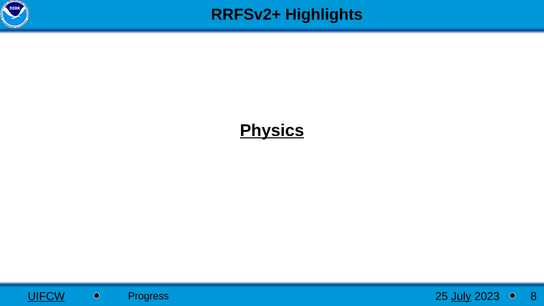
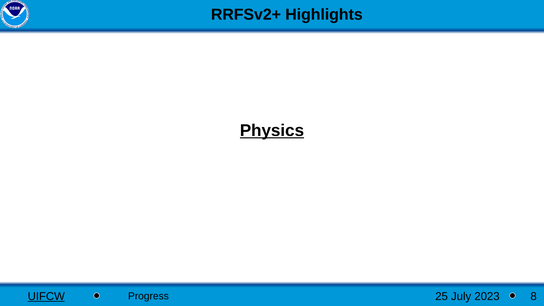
July underline: present -> none (461, 296)
